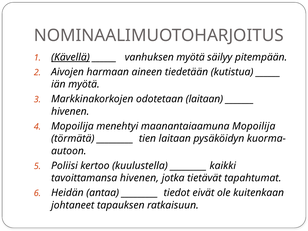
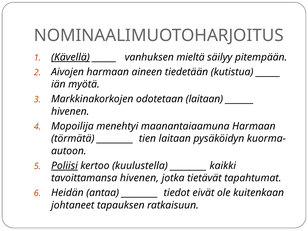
vanhuksen myötä: myötä -> mieltä (191, 57)
maanantaiaamuna Mopoilija: Mopoilija -> Harmaan (254, 126)
Poliisi underline: none -> present (64, 166)
